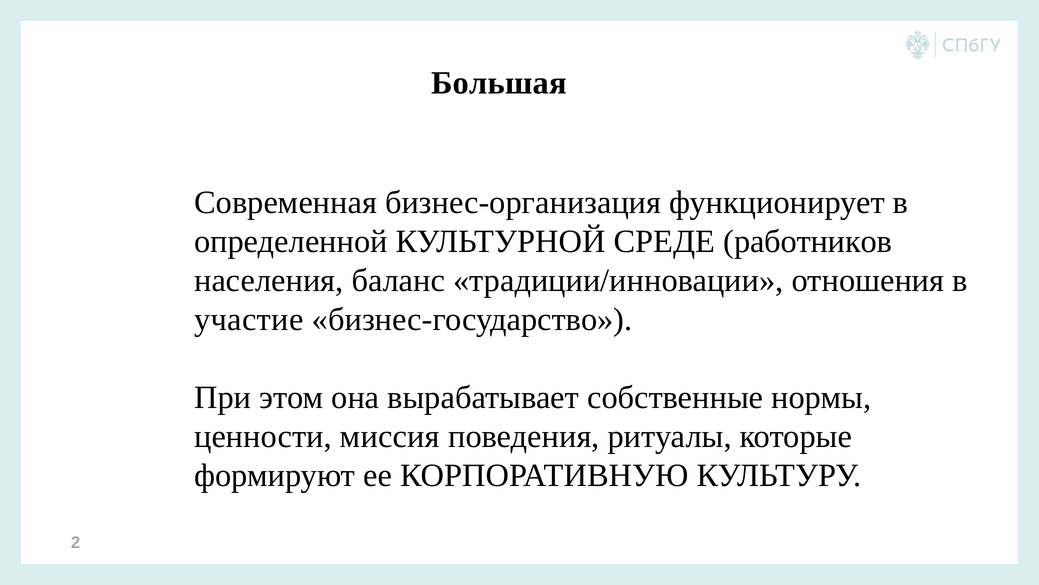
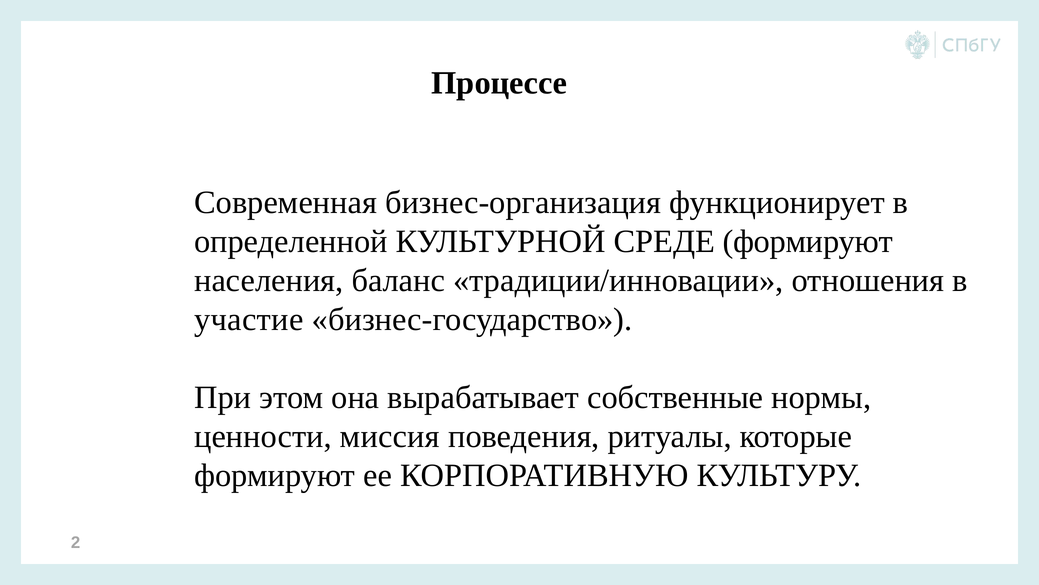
Большая: Большая -> Процессе (499, 83)
СРЕДЕ работников: работников -> формируют (808, 241)
